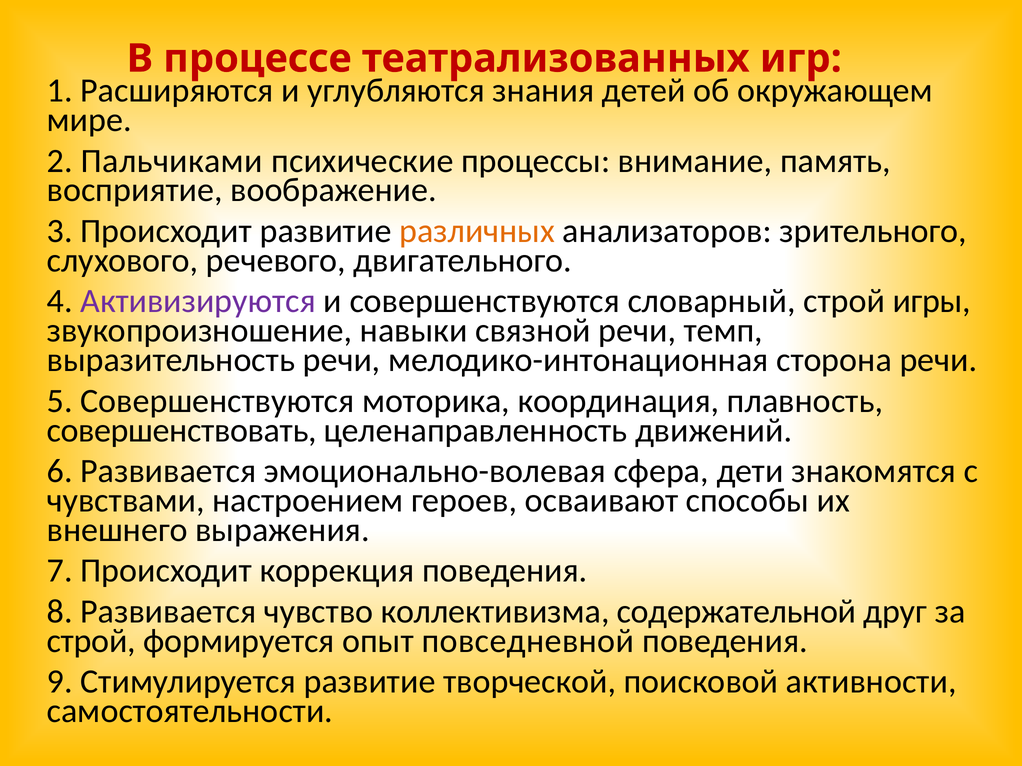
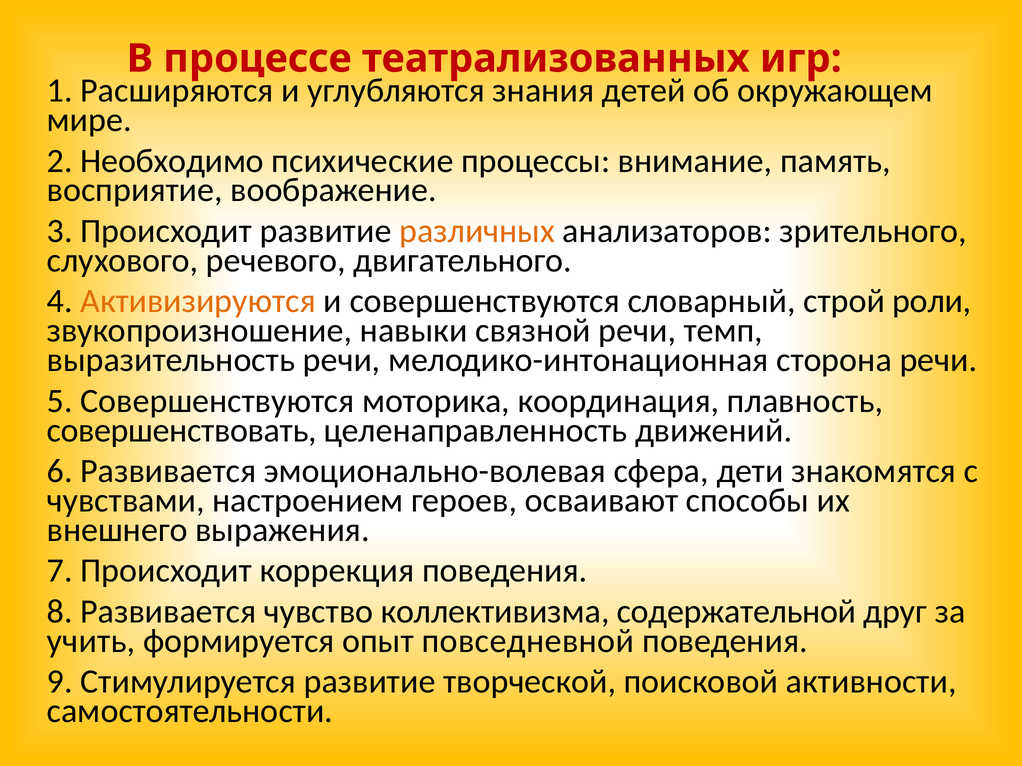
Пальчиками: Пальчиками -> Необходимо (172, 161)
Активизируются colour: purple -> orange (198, 301)
игры: игры -> роли (932, 301)
строй: строй -> учить (91, 641)
